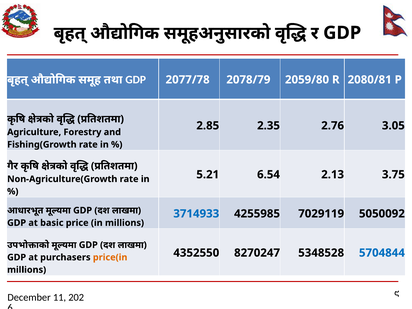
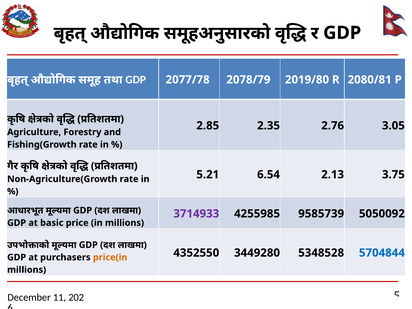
2059/80: 2059/80 -> 2019/80 (307, 80)
3714933 colour: blue -> purple (196, 214)
7029119: 7029119 -> 9585739 (321, 214)
8270247: 8270247 -> 3449280 (257, 253)
